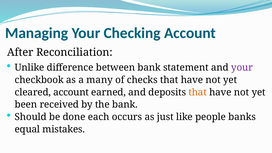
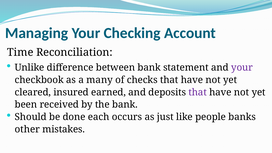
After: After -> Time (20, 52)
cleared account: account -> insured (71, 92)
that colour: orange -> purple (198, 92)
equal: equal -> other (27, 129)
